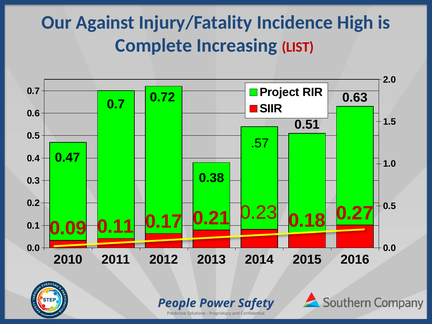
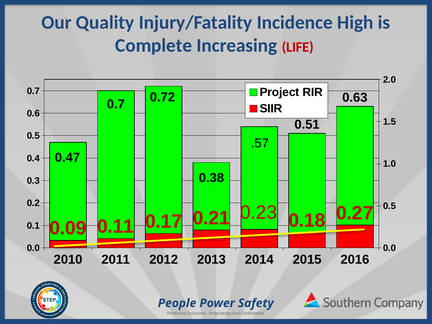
Against: Against -> Quality (105, 23)
LIST: LIST -> LIFE (298, 47)
